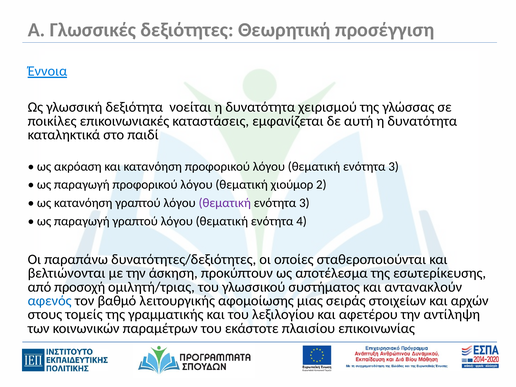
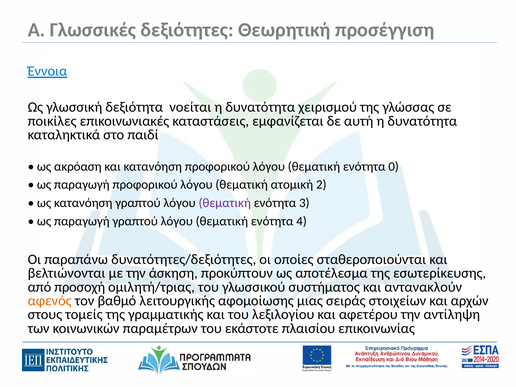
3: 3 -> 0 (394, 167)
χιούμορ: χιούμορ -> ατομική (292, 185)
αφενός colour: blue -> orange (50, 301)
